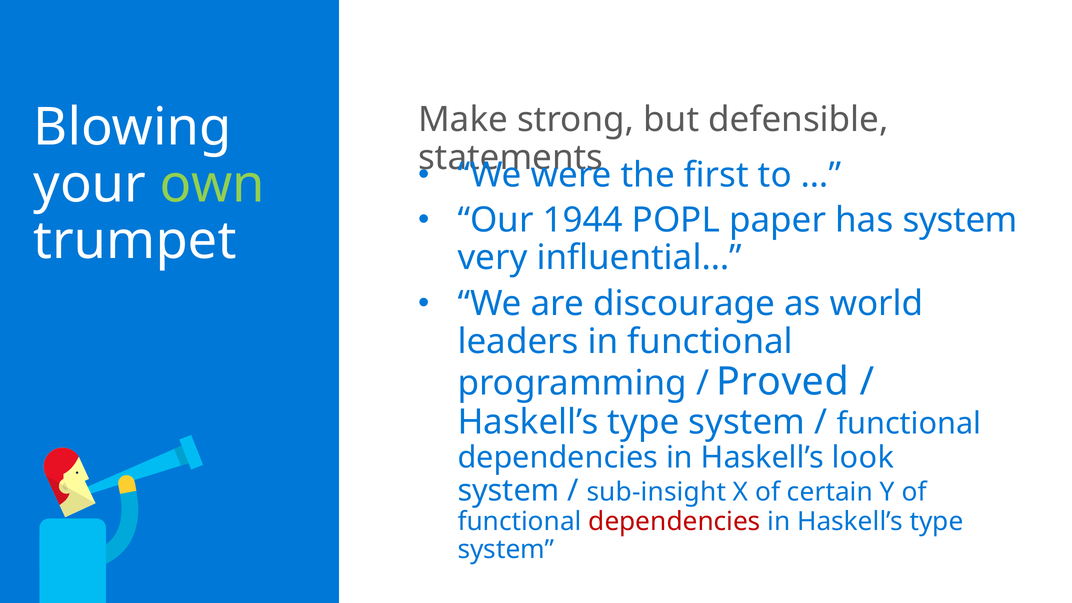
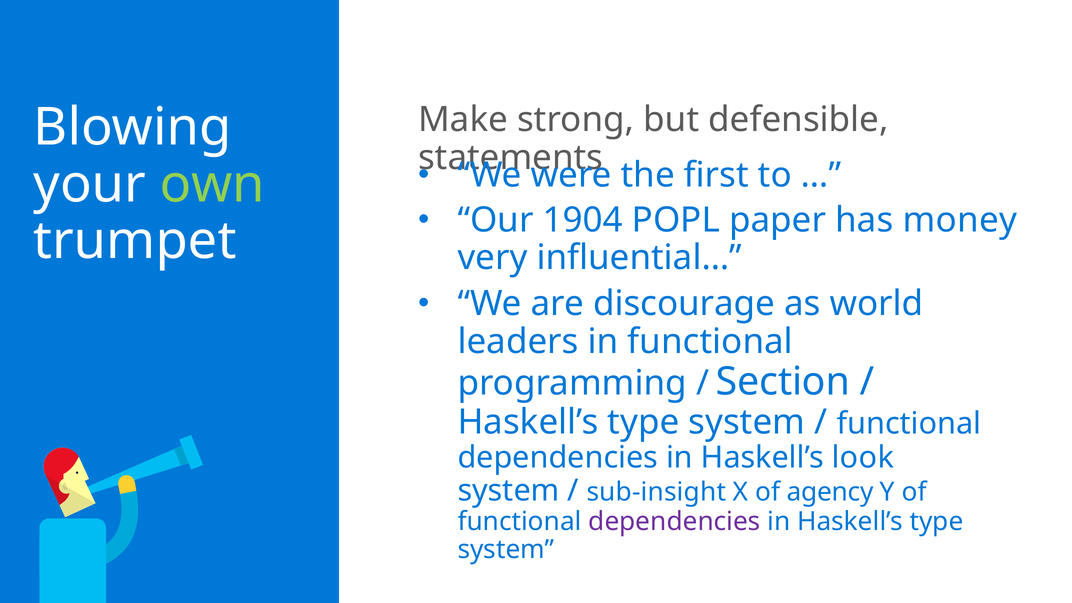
1944: 1944 -> 1904 (583, 220)
has system: system -> money (960, 220)
Proved: Proved -> Section (783, 382)
certain: certain -> agency (830, 492)
dependencies colour: red -> purple (674, 521)
